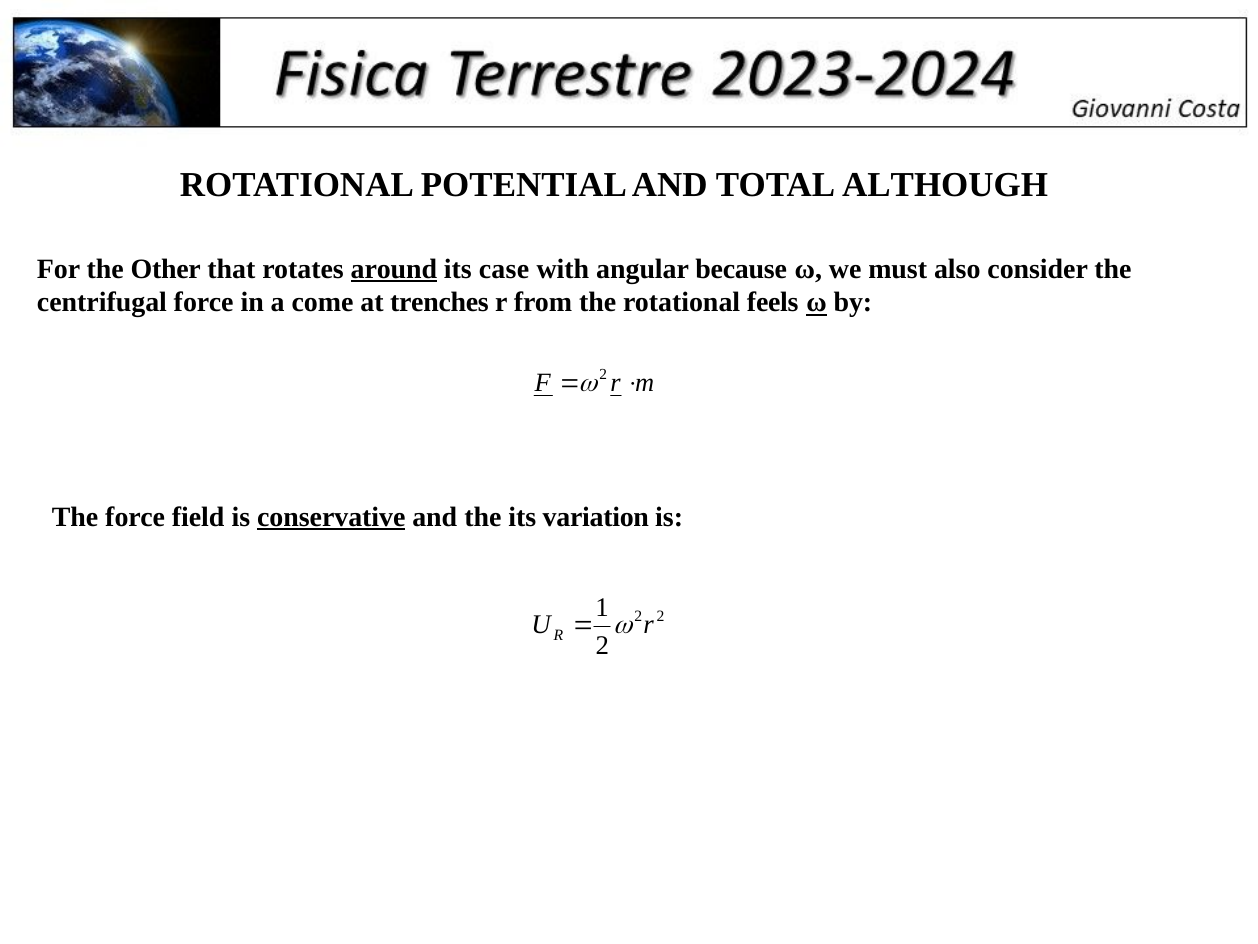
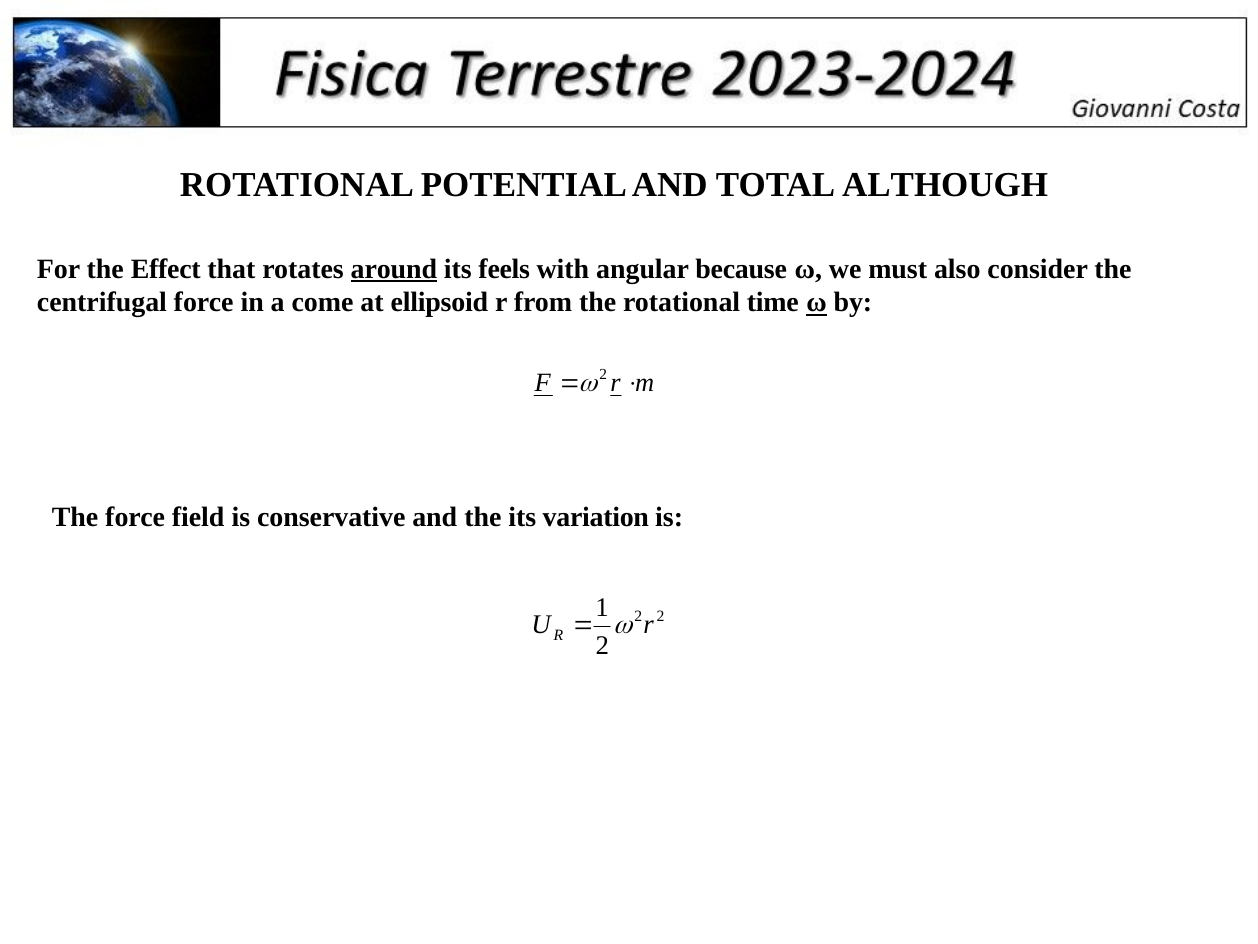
Other: Other -> Effect (166, 269)
case: case -> feels (504, 269)
trenches: trenches -> ellipsoid (439, 302)
feels: feels -> time (773, 302)
conservative underline: present -> none (331, 517)
